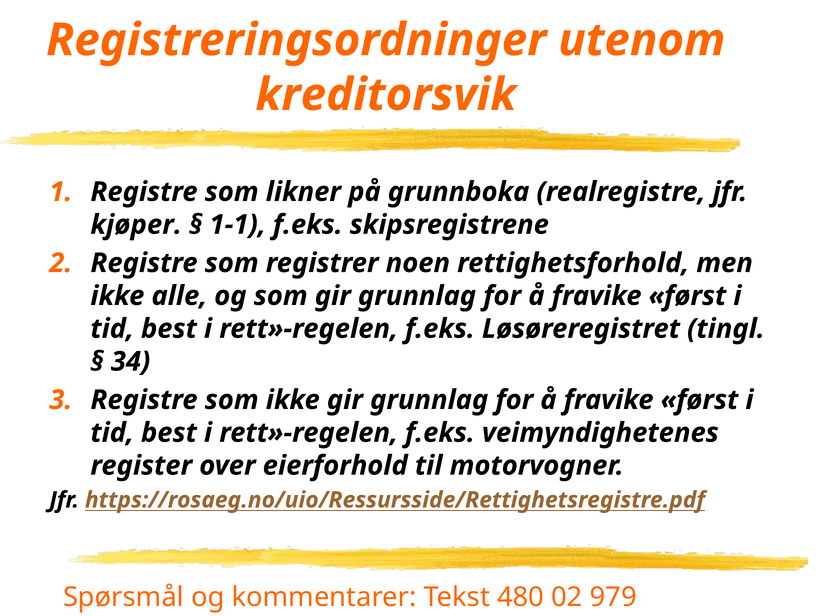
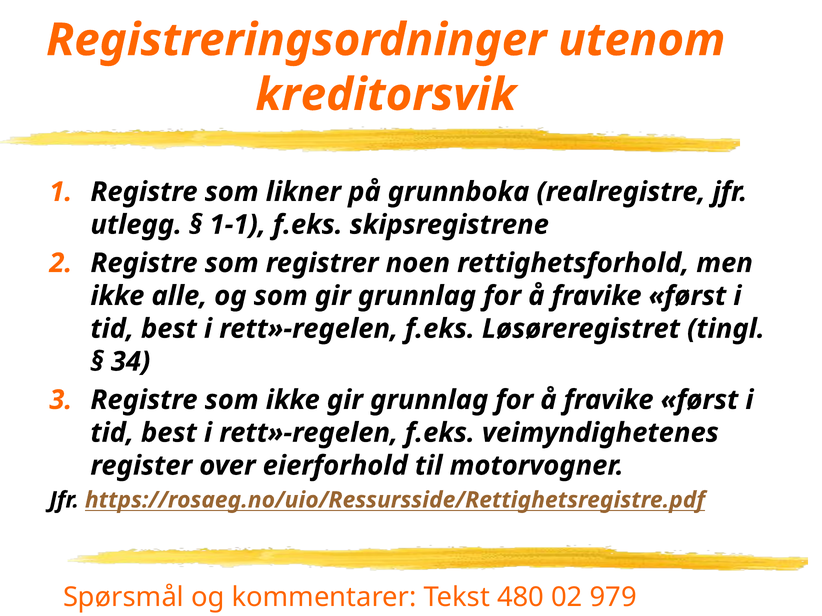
kjøper: kjøper -> utlegg (136, 225)
